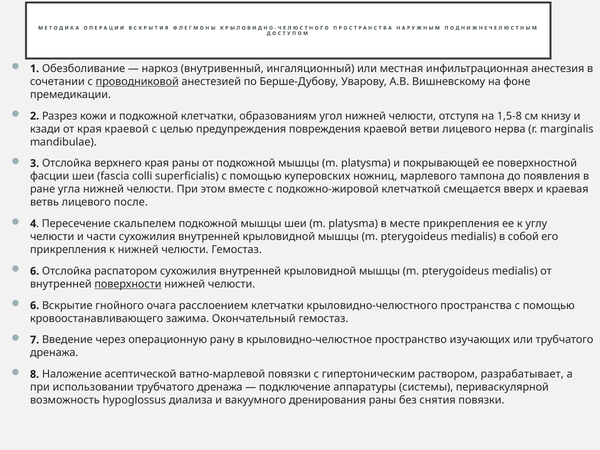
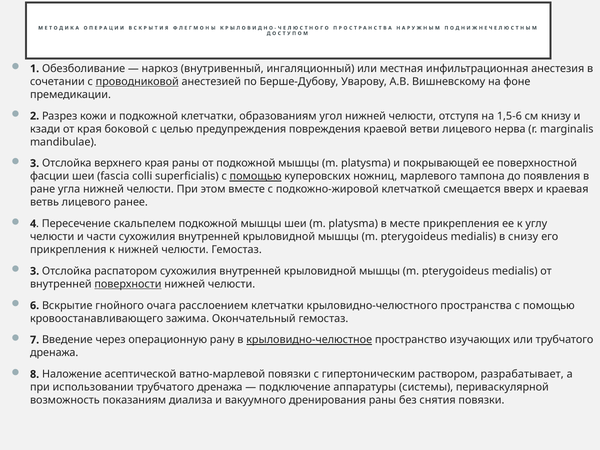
1,5-8: 1,5-8 -> 1,5-6 (509, 116)
края краевой: краевой -> боковой (127, 129)
помощью underline: none -> present (256, 176)
после: после -> ранее (131, 202)
собой: собой -> снизу (523, 237)
6: 6 -> 3 (35, 271)
крыловидно-челюстное underline: none -> present (309, 340)
hypoglossus: hypoglossus -> показаниям (134, 400)
